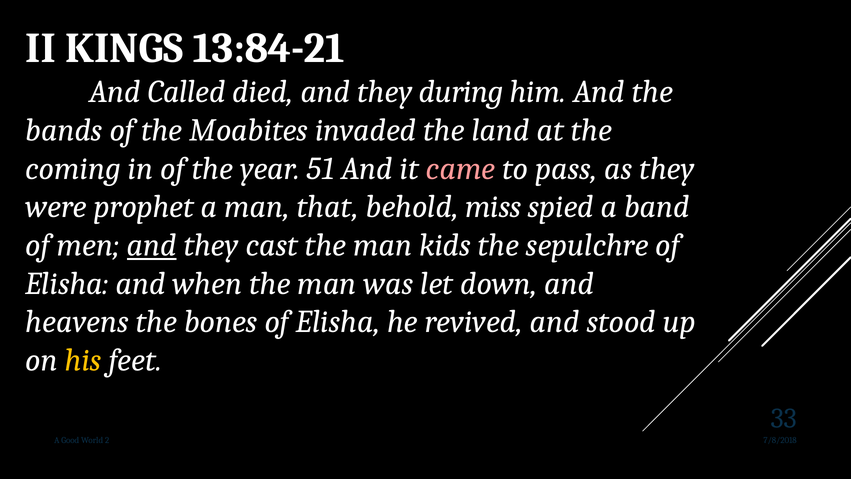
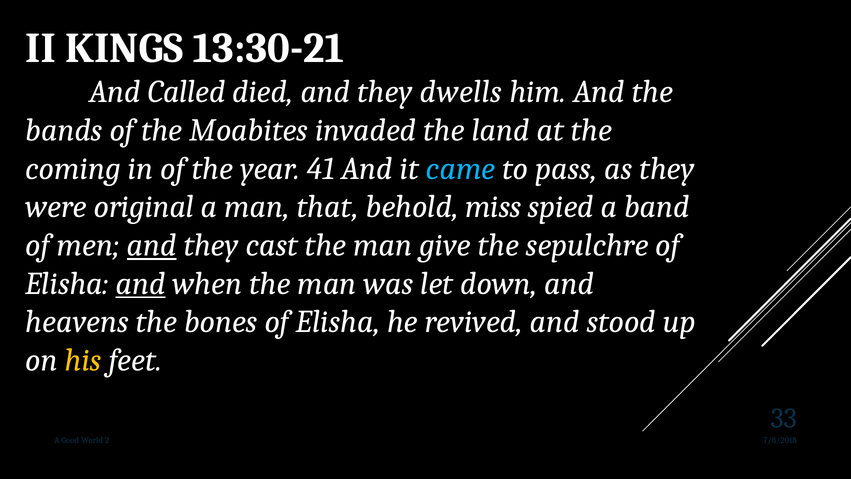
13:84-21: 13:84-21 -> 13:30-21 (269, 48)
during: during -> dwells (461, 92)
51: 51 -> 41 (321, 168)
came colour: pink -> light blue (461, 168)
prophet: prophet -> original (144, 207)
kids: kids -> give (445, 245)
and underline: none -> present (141, 283)
